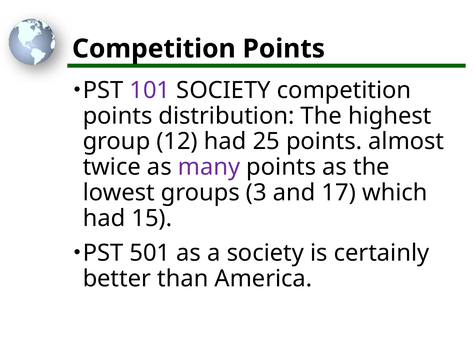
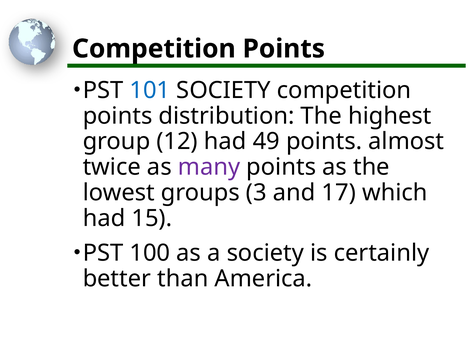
101 colour: purple -> blue (150, 90)
25: 25 -> 49 (266, 142)
501: 501 -> 100 (150, 253)
